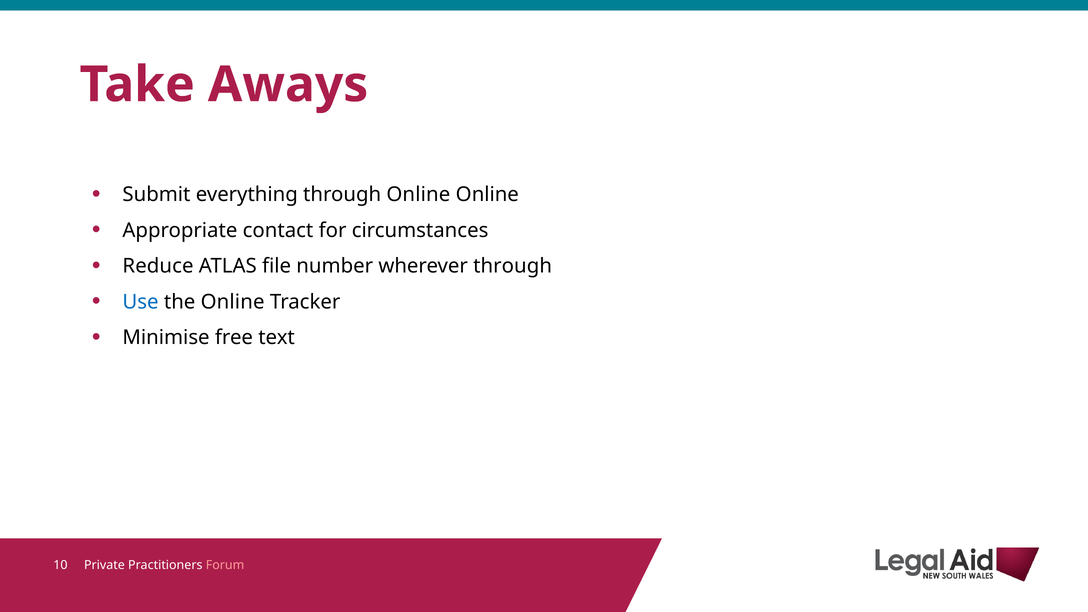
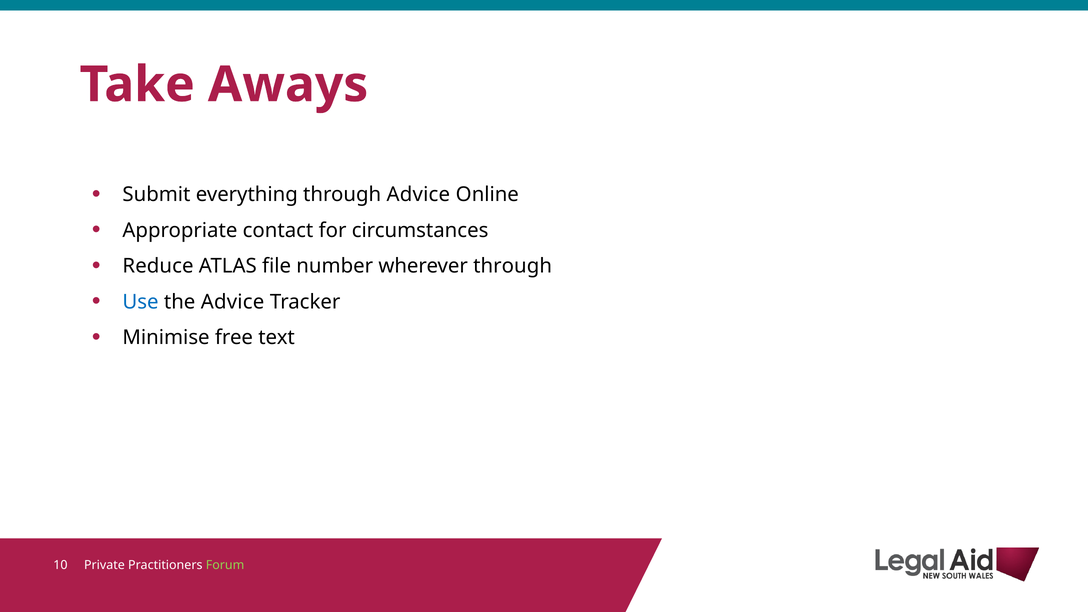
through Online: Online -> Advice (418, 195)
the Online: Online -> Advice (233, 302)
Forum colour: pink -> light green (225, 565)
